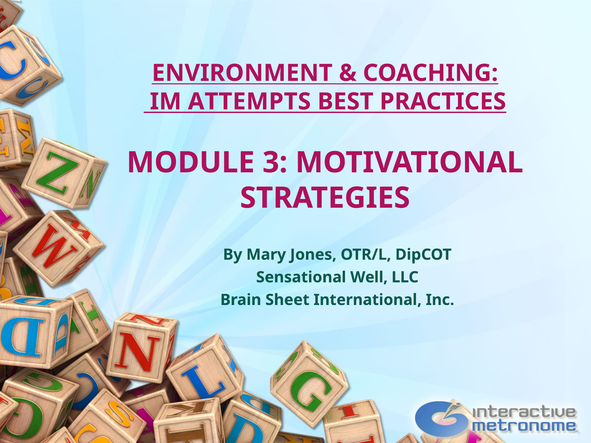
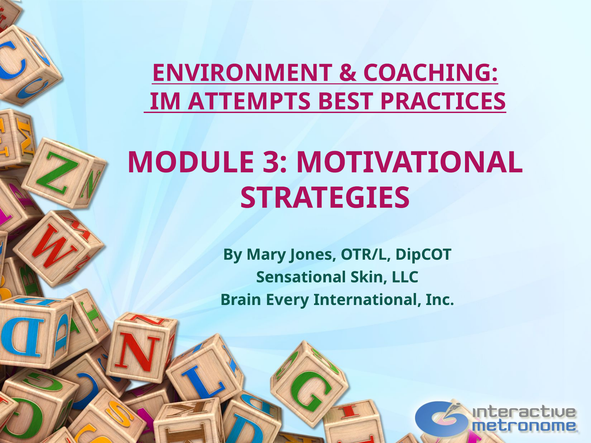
Well: Well -> Skin (369, 277)
Sheet: Sheet -> Every (287, 300)
